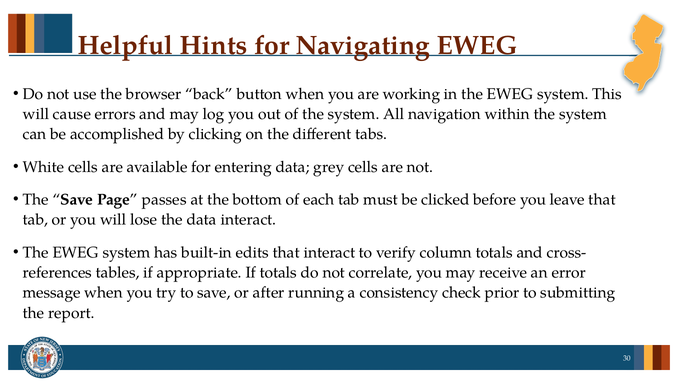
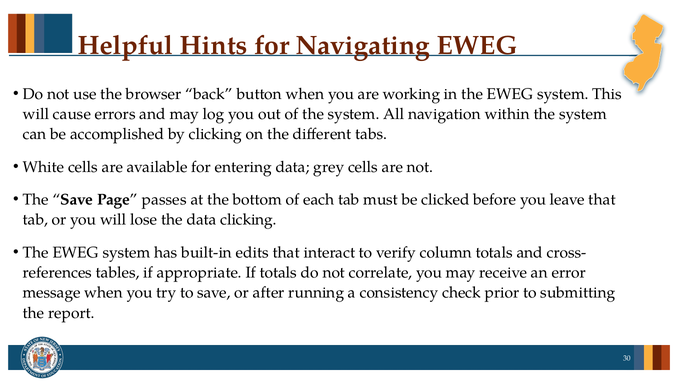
data interact: interact -> clicking (249, 220)
